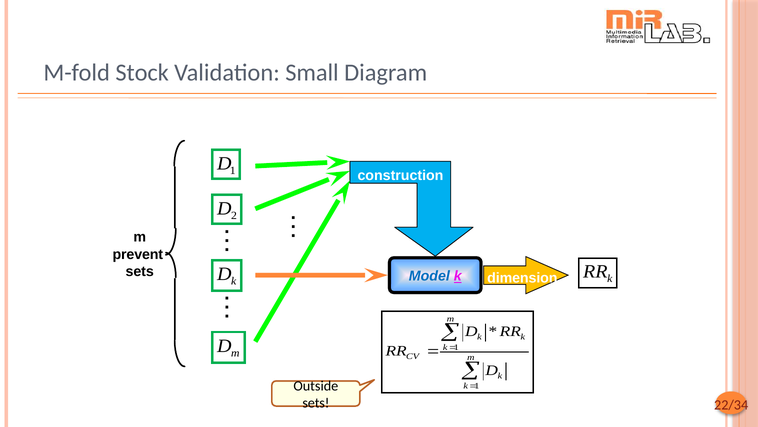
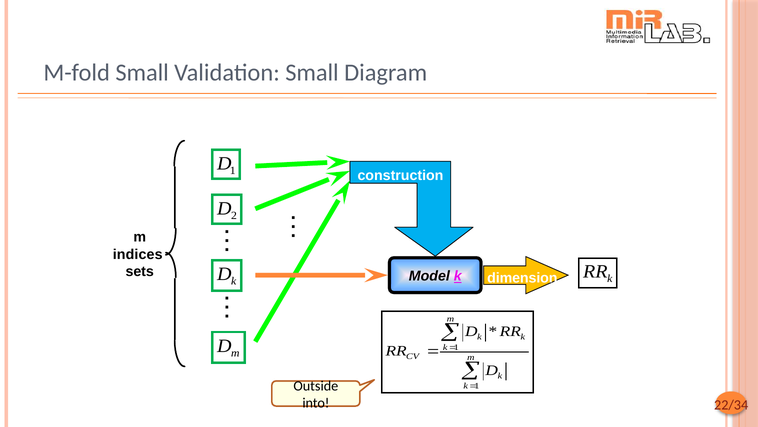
M-fold Stock: Stock -> Small (142, 72)
prevent: prevent -> indices (138, 254)
Model colour: blue -> black (429, 276)
sets: sets -> into (316, 402)
